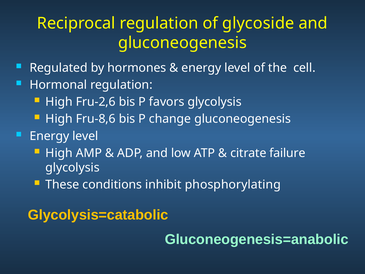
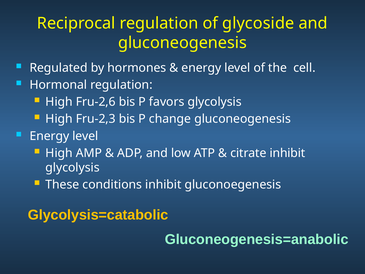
Fru-8,6: Fru-8,6 -> Fru-2,3 (96, 119)
citrate failure: failure -> inhibit (287, 153)
phosphorylating: phosphorylating -> gluconoegenesis (233, 185)
